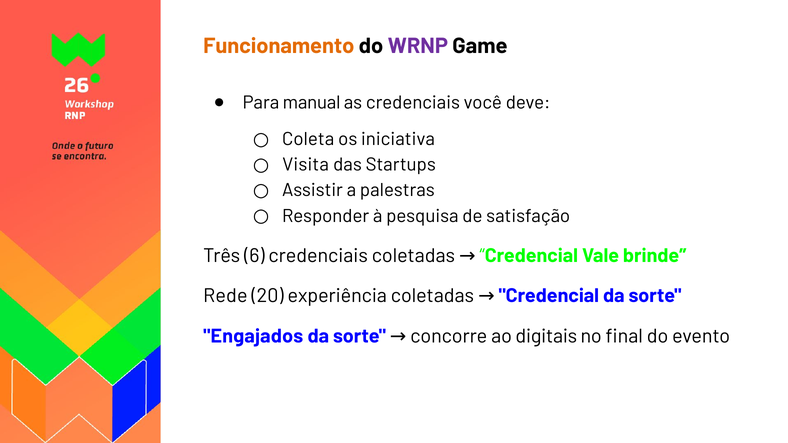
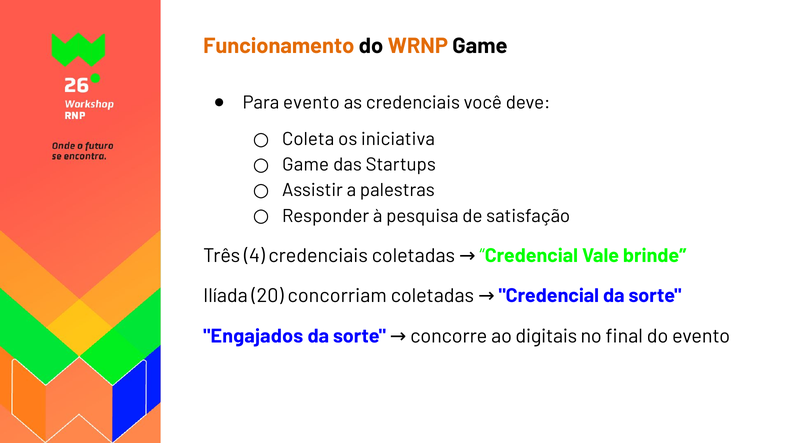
WRNP colour: purple -> orange (418, 46)
Para manual: manual -> evento (311, 102)
Visita: Visita -> Game (306, 165)
6: 6 -> 4 (254, 256)
Rede: Rede -> Ilíada (225, 296)
experiência: experiência -> concorriam (337, 296)
